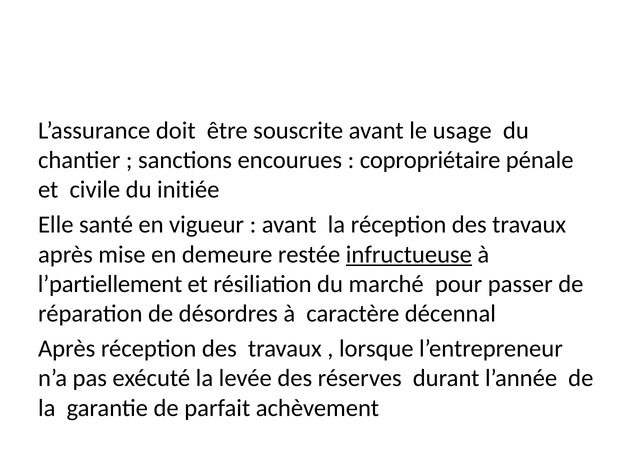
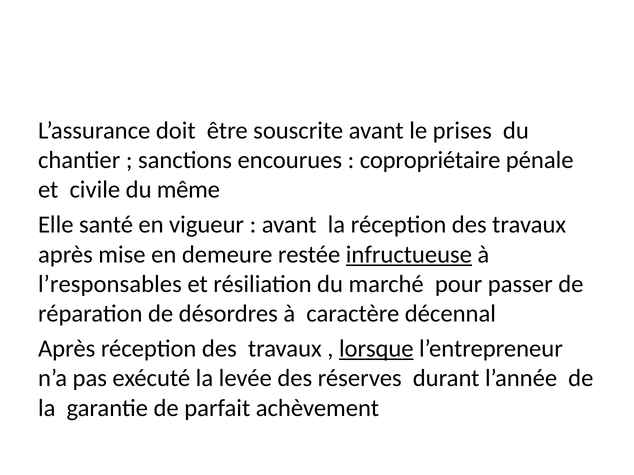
usage: usage -> prises (462, 131)
initiée: initiée -> même (188, 190)
l’partiellement: l’partiellement -> l’responsables (110, 284)
lorsque underline: none -> present (376, 349)
